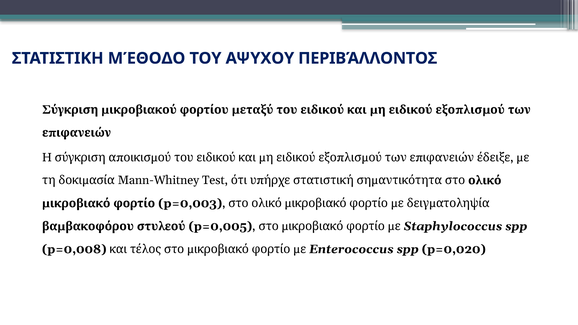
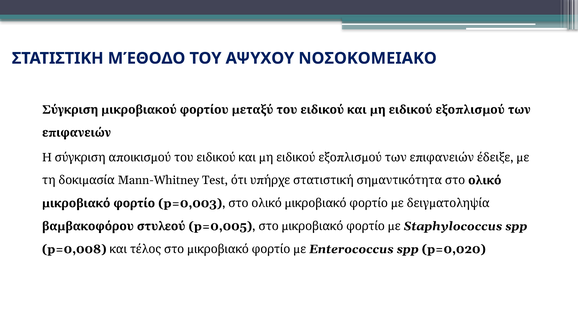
ΠΕΡΙΒΆΛΛΟΝΤΟΣ: ΠΕΡΙΒΆΛΛΟΝΤΟΣ -> ΝΟΣΟΚΟΜΕΙΑΚΟ (368, 58)
